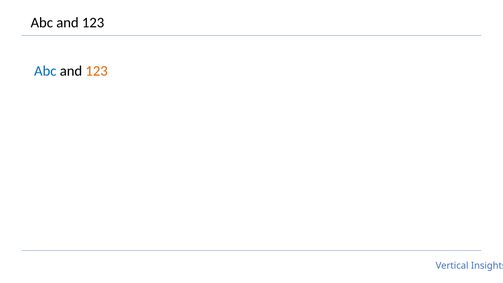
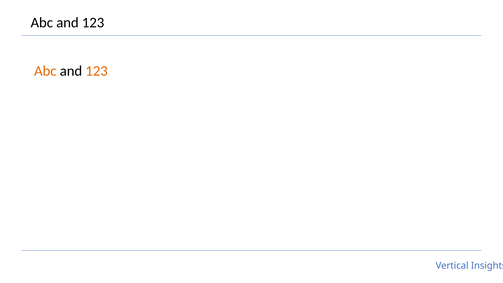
Abc colour: blue -> orange (45, 71)
